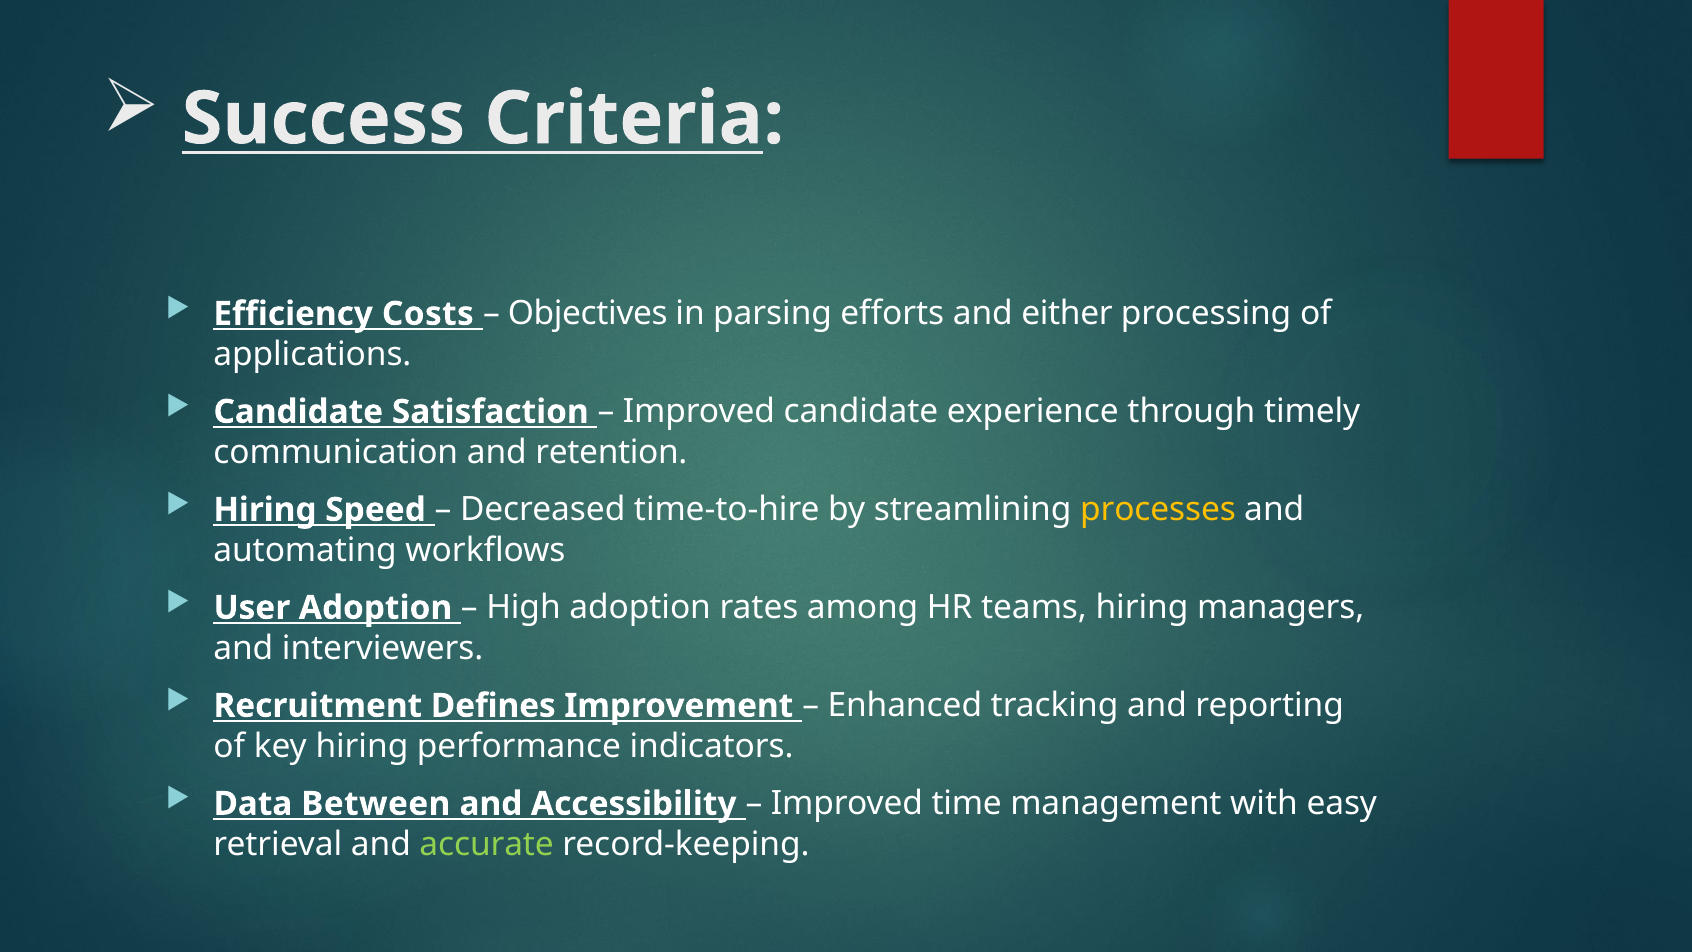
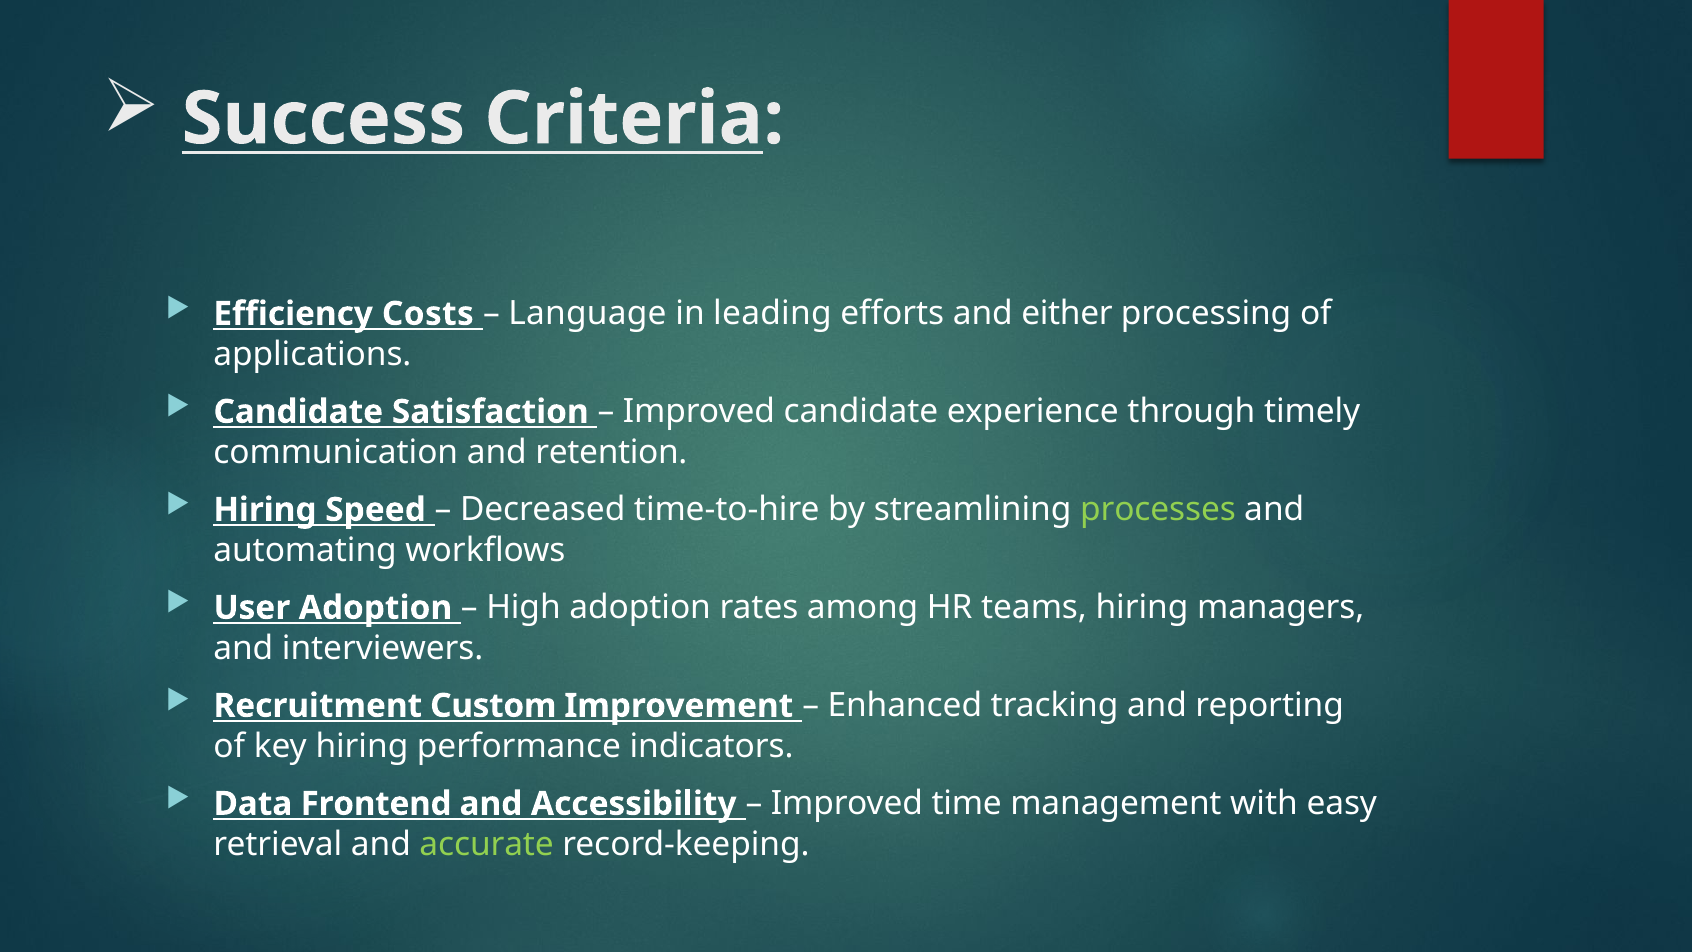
Objectives: Objectives -> Language (588, 314)
parsing: parsing -> leading (772, 314)
processes colour: yellow -> light green (1158, 510)
Defines: Defines -> Custom (493, 706)
Between: Between -> Frontend (376, 804)
